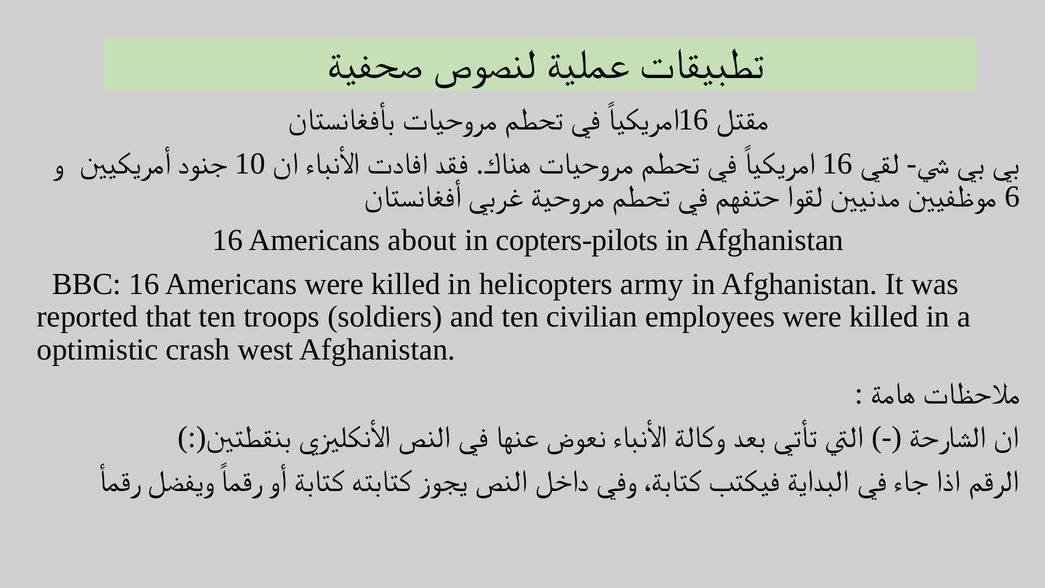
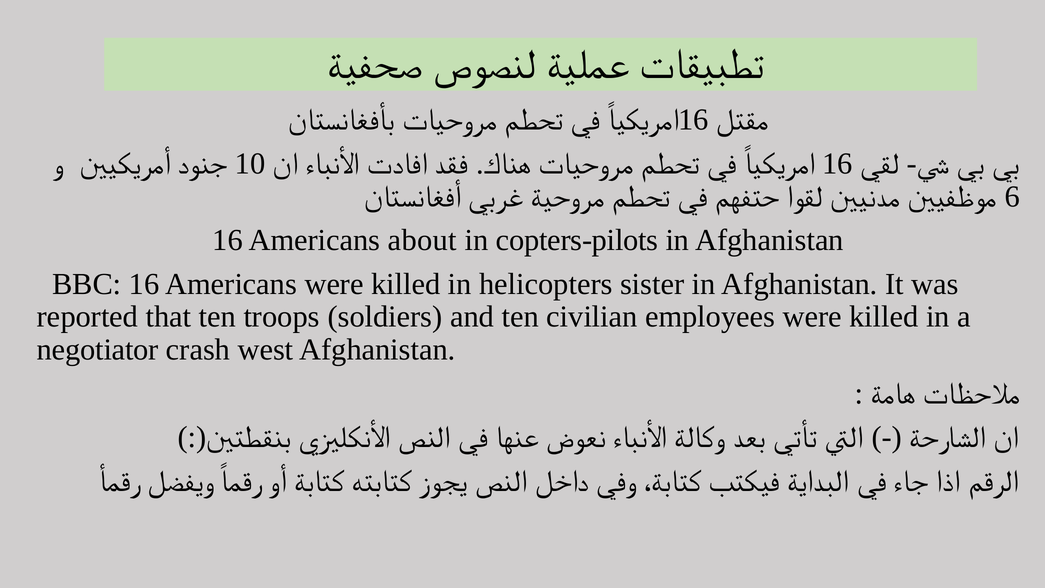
army: army -> sister (652, 284)
optimistic: optimistic -> negotiator (98, 350)
